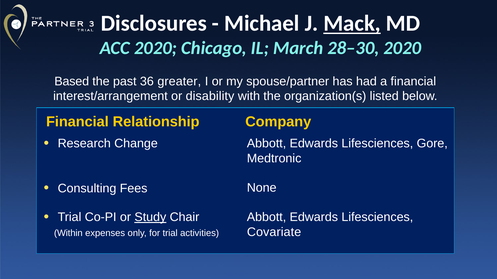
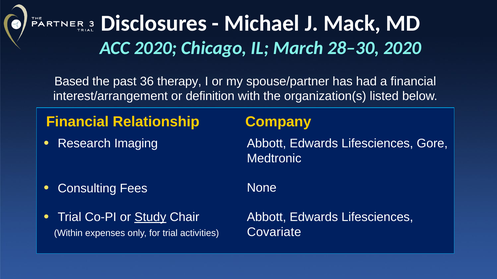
Mack underline: present -> none (352, 23)
greater: greater -> therapy (179, 81)
disability: disability -> definition (210, 96)
Change: Change -> Imaging (136, 144)
